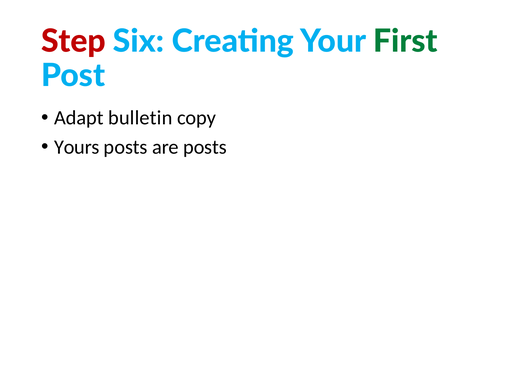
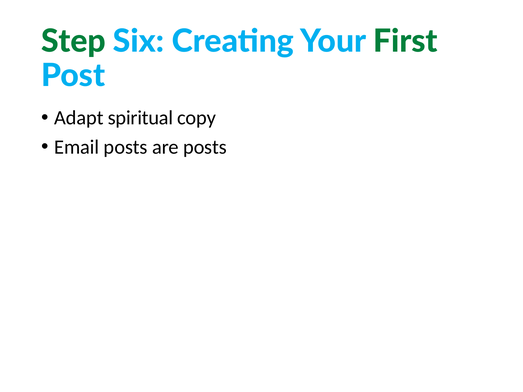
Step colour: red -> green (73, 41)
bulletin: bulletin -> spiritual (141, 118)
Yours: Yours -> Email (77, 147)
